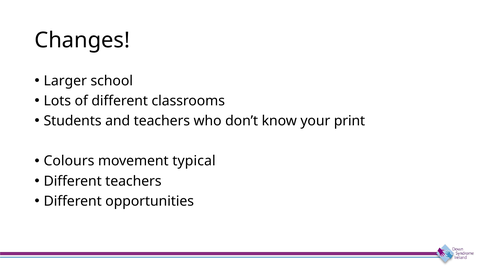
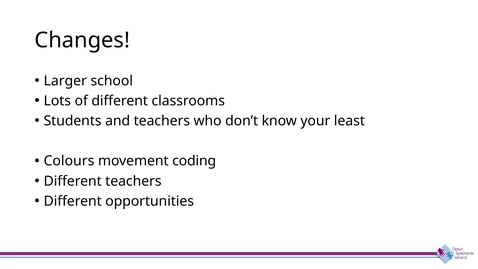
print: print -> least (349, 121)
typical: typical -> coding (194, 161)
